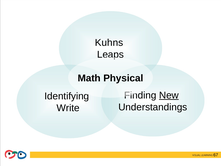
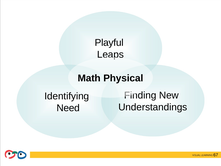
Kuhns: Kuhns -> Playful (109, 43)
New underline: present -> none (169, 95)
Write: Write -> Need (68, 108)
